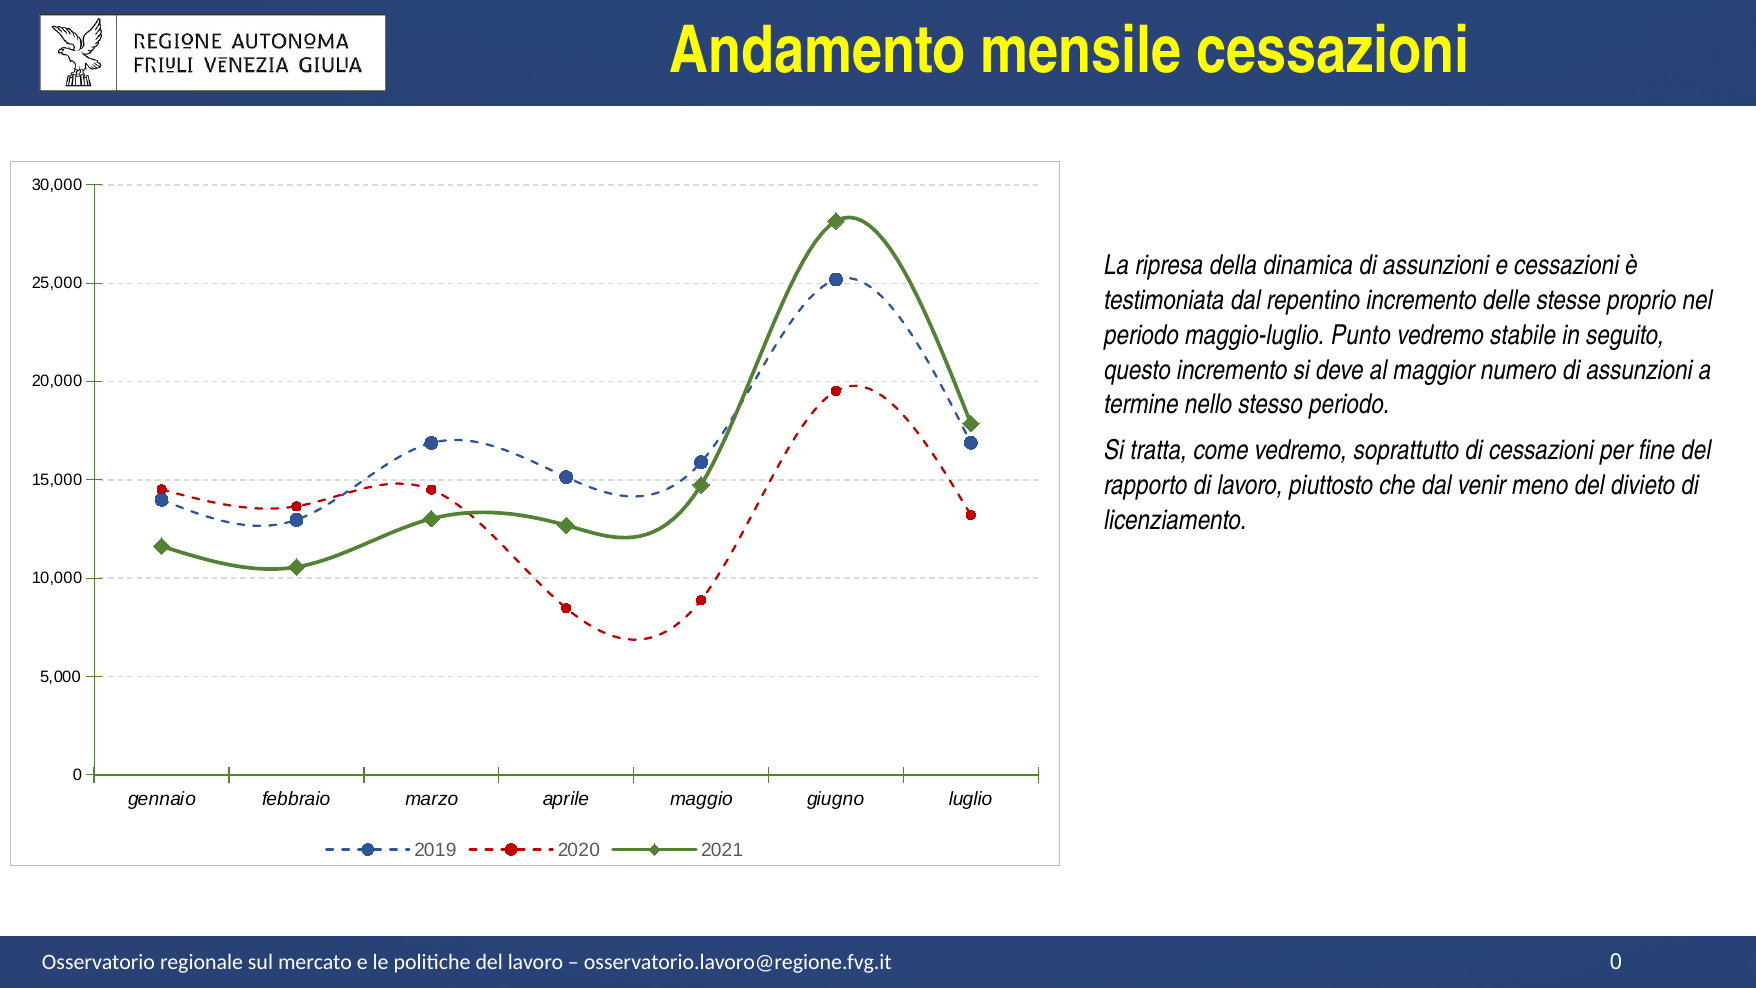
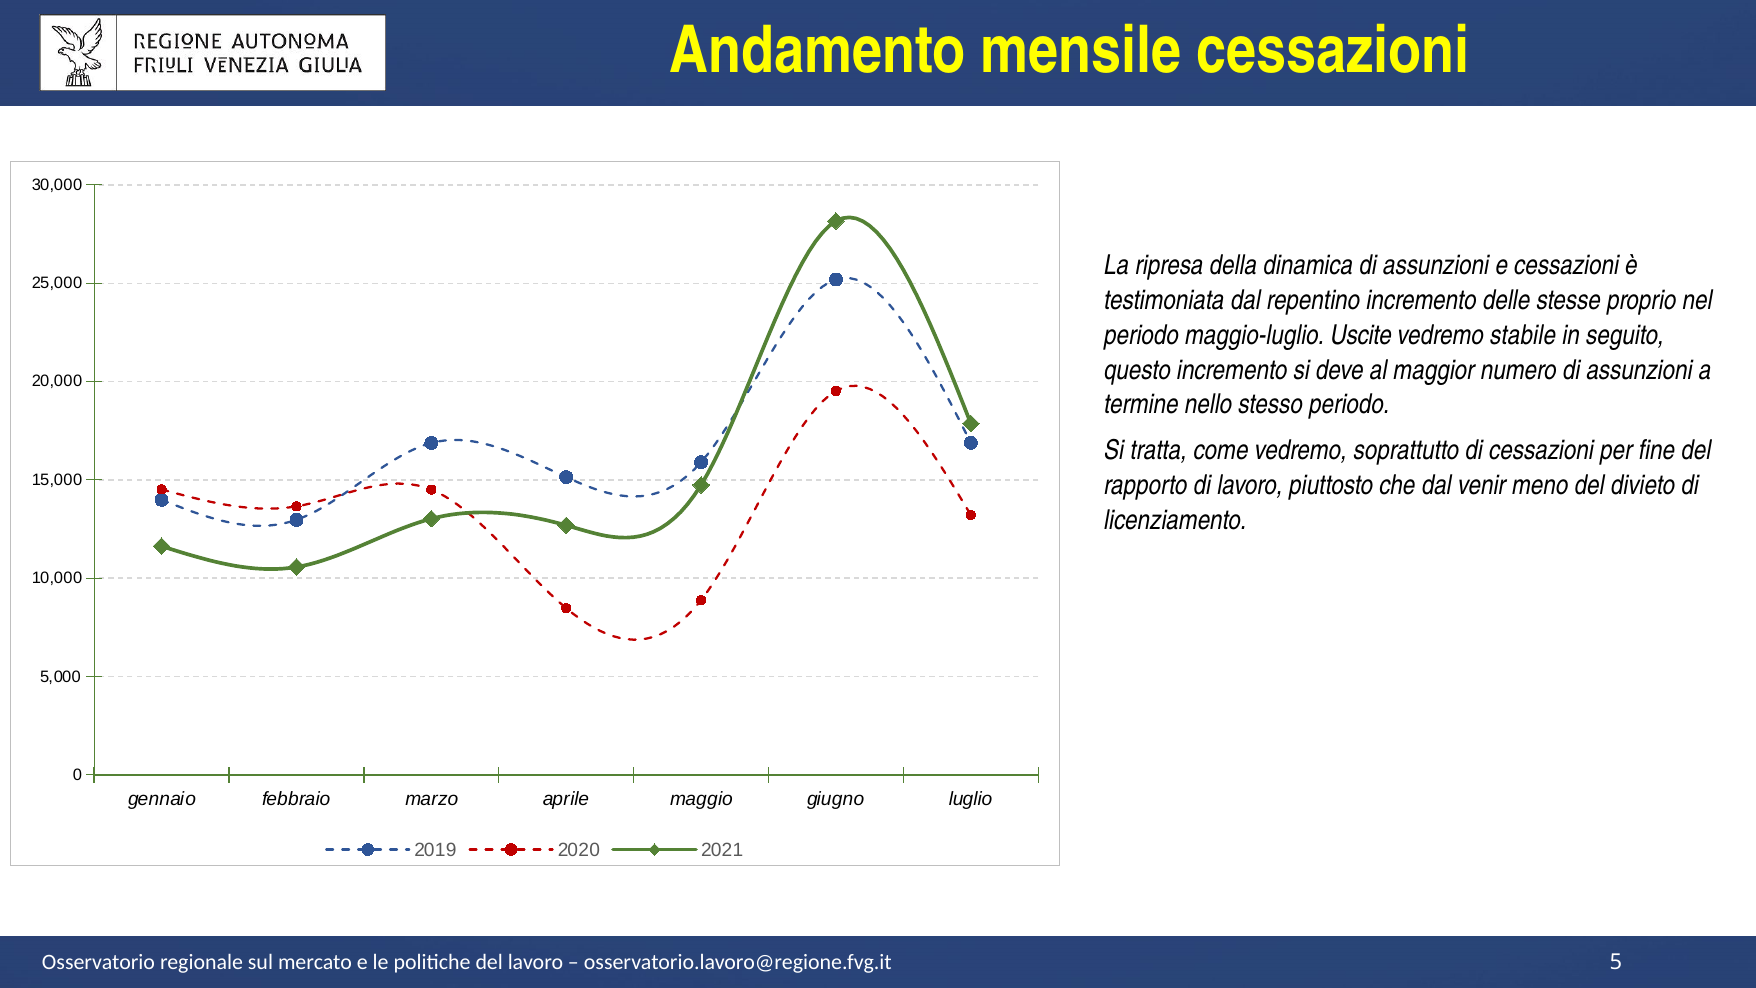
Punto: Punto -> Uscite (1361, 335)
osservatorio.lavoro@regione.fvg.it 0: 0 -> 5 (1616, 962)
